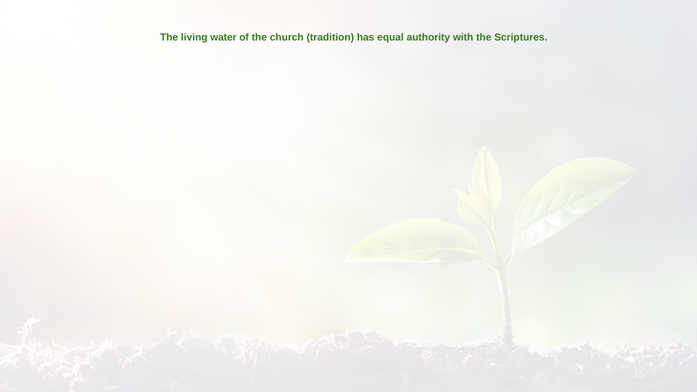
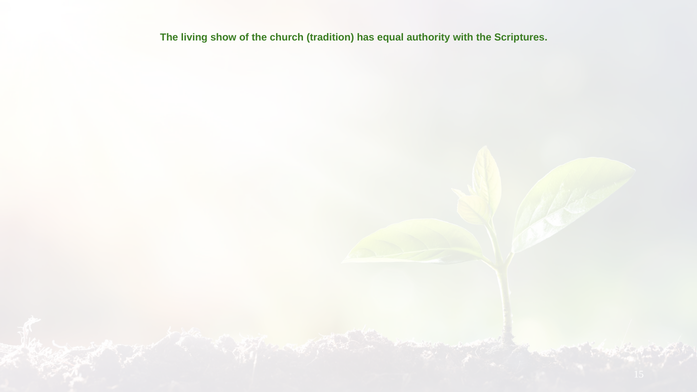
water: water -> show (223, 37)
